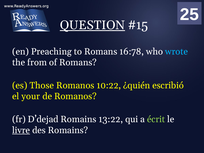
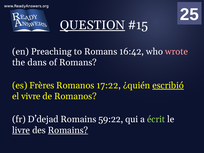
16:78: 16:78 -> 16:42 (132, 52)
wrote colour: light blue -> pink (176, 52)
from: from -> dans (37, 62)
Those: Those -> Frères (42, 85)
10:22: 10:22 -> 17:22 (109, 85)
escribió underline: none -> present (168, 85)
your: your -> vivre (31, 96)
13:22: 13:22 -> 59:22 (111, 119)
Romains underline: none -> present (68, 130)
